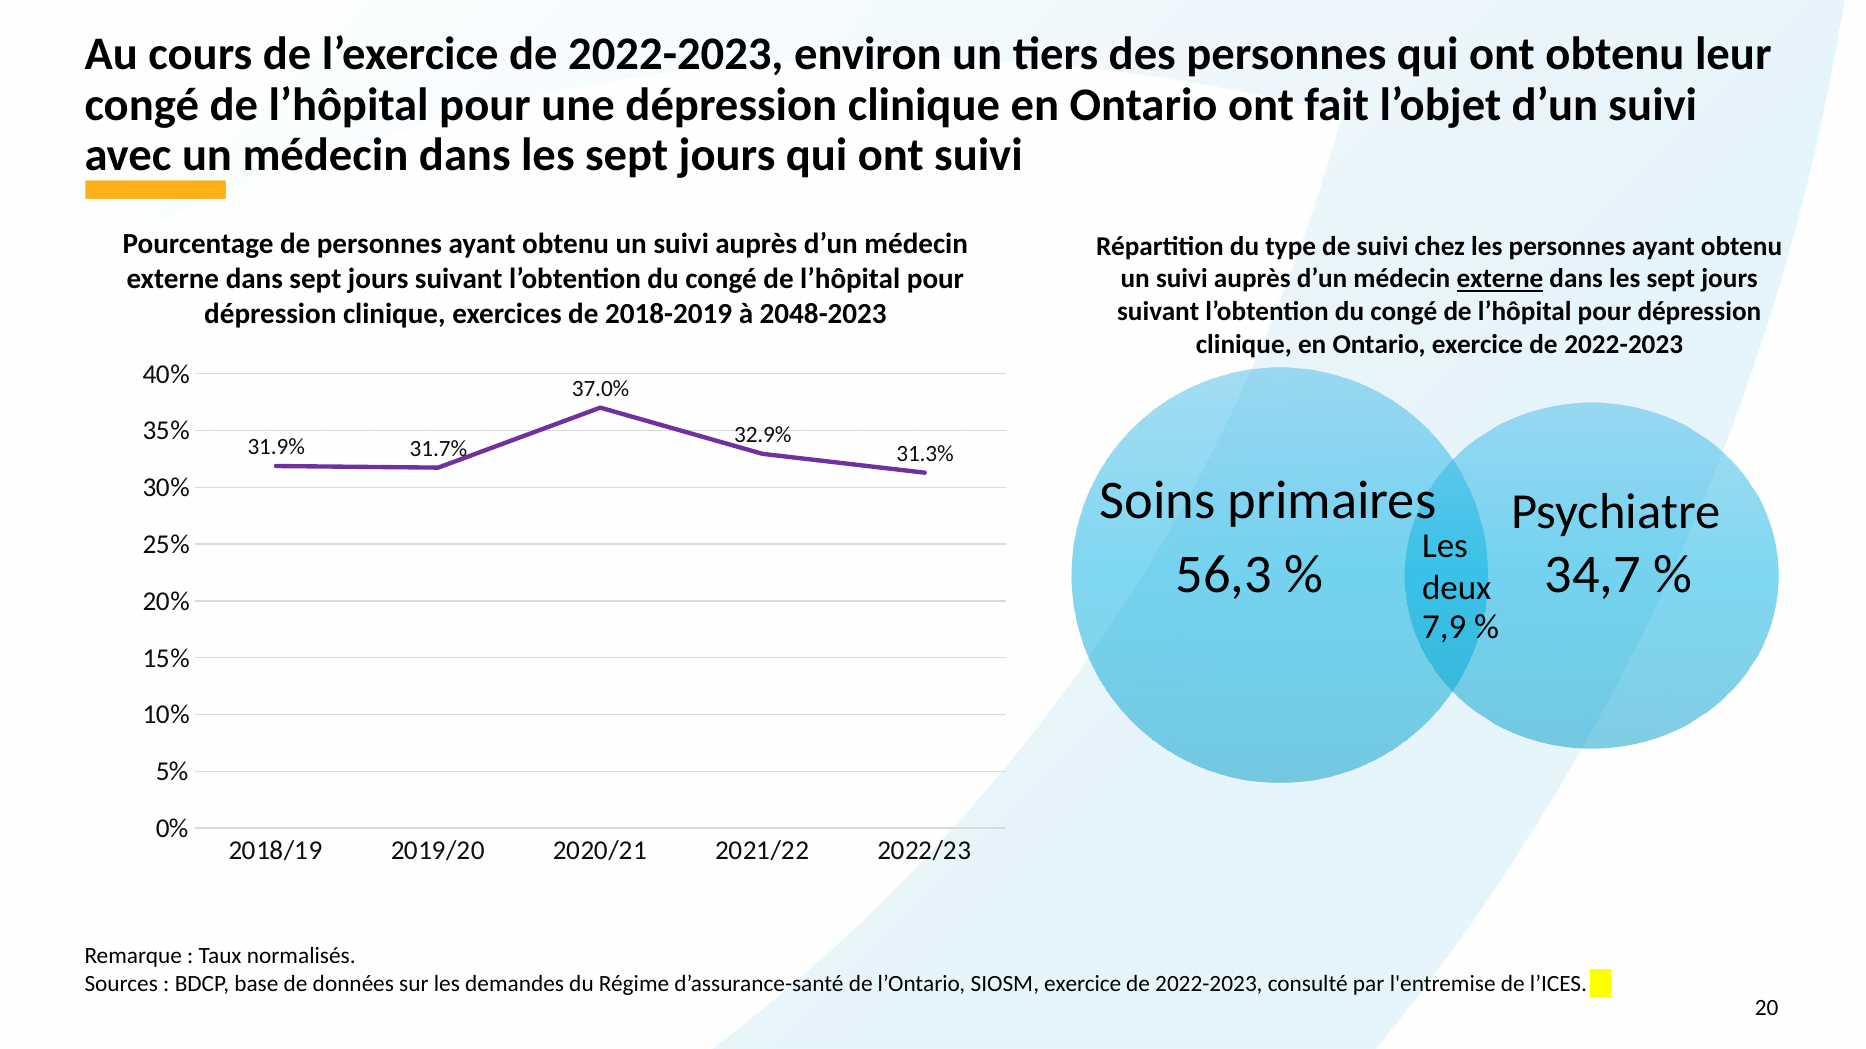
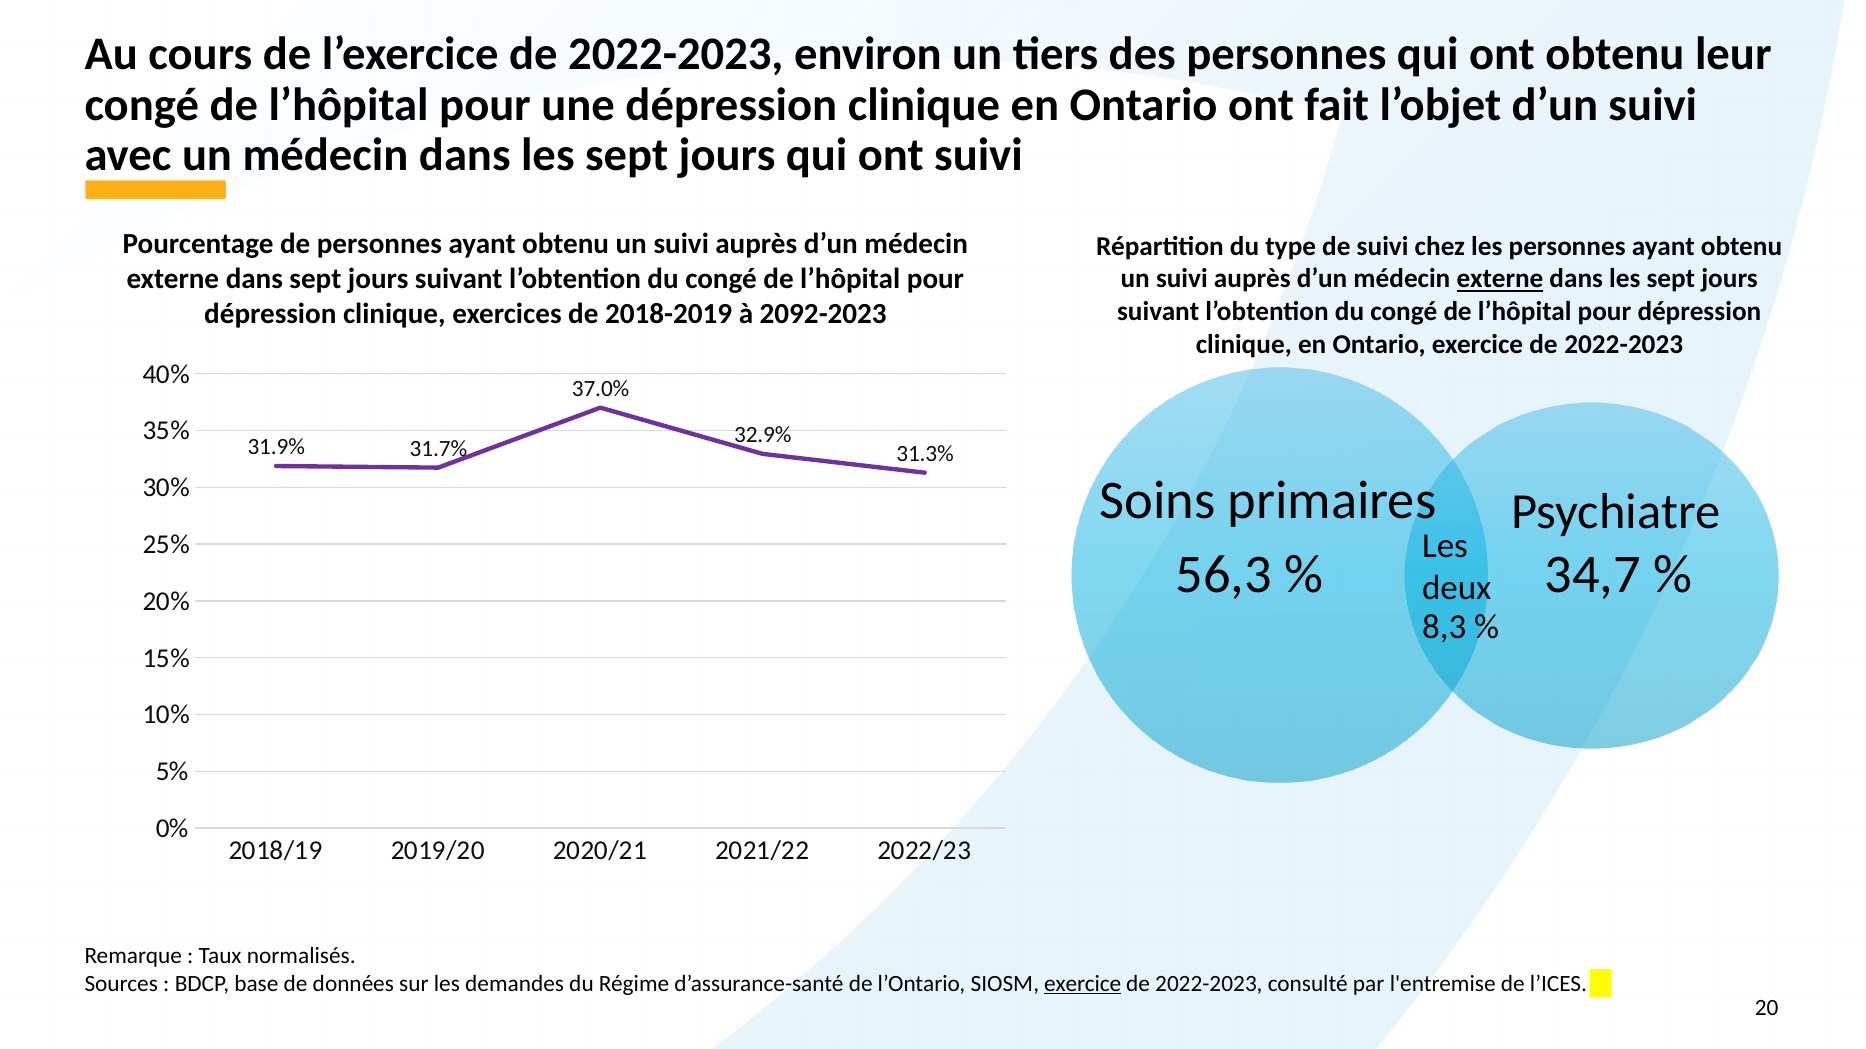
2048-2023: 2048-2023 -> 2092-2023 (823, 314)
7,9: 7,9 -> 8,3 (1444, 628)
exercice underline: none -> present (1083, 984)
